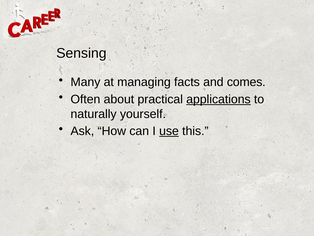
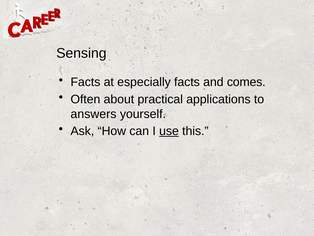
Many: Many -> Facts (85, 82)
managing: managing -> especially (144, 82)
applications underline: present -> none (218, 99)
naturally: naturally -> answers (94, 114)
